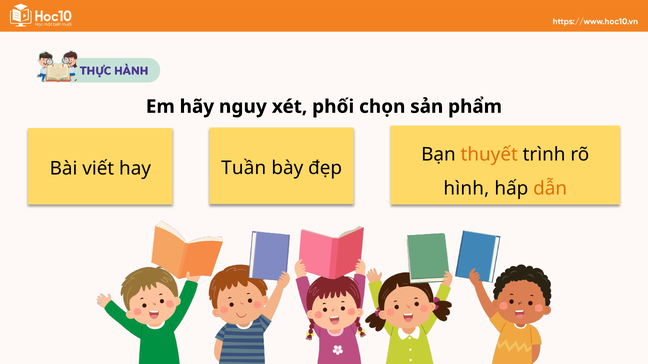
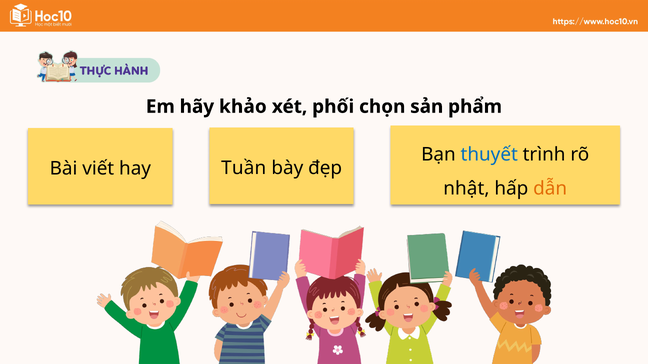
nguy: nguy -> khảo (243, 107)
thuyết colour: orange -> blue (489, 155)
hình: hình -> nhật (466, 189)
